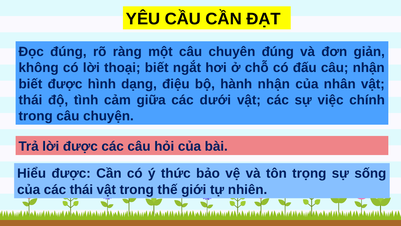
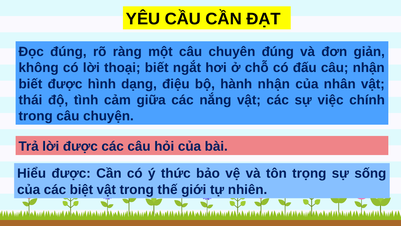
dưới: dưới -> nắng (215, 100)
các thái: thái -> biệt (81, 189)
